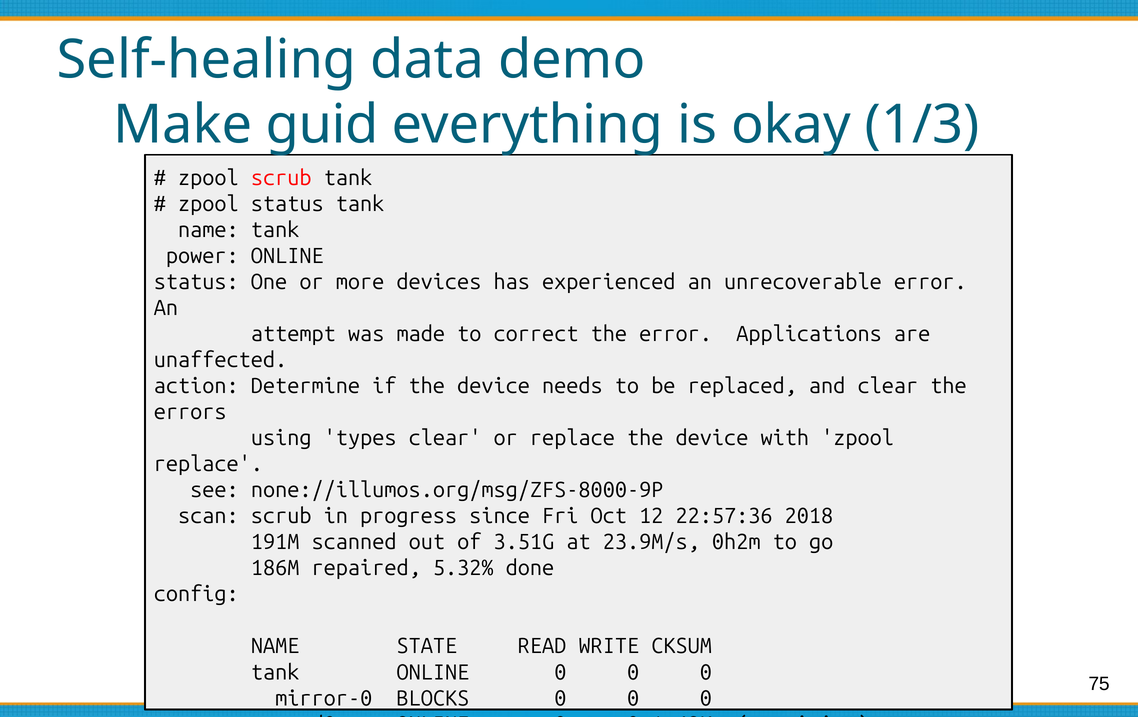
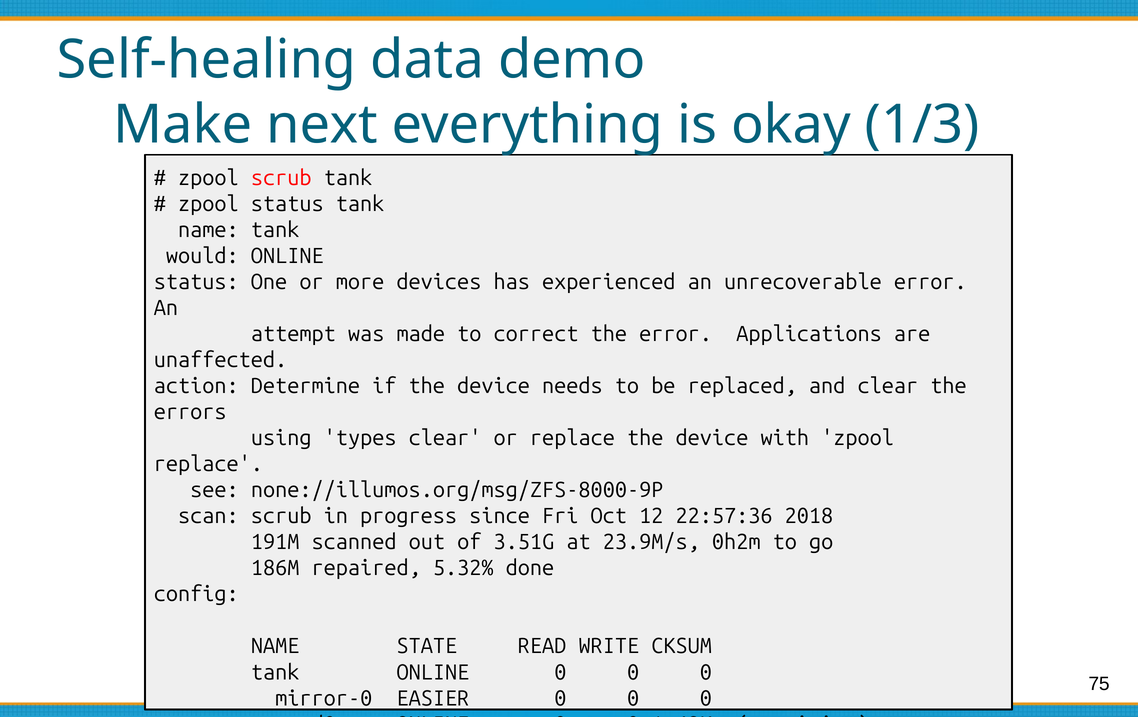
guid: guid -> next (322, 125)
power: power -> would (202, 256)
BLOCKS: BLOCKS -> EASIER (433, 698)
